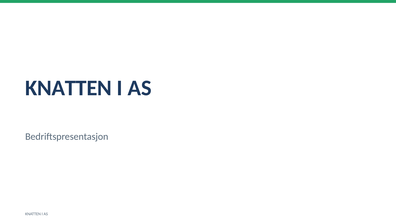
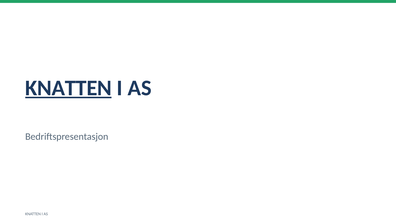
KNATTEN underline: none -> present (69, 88)
